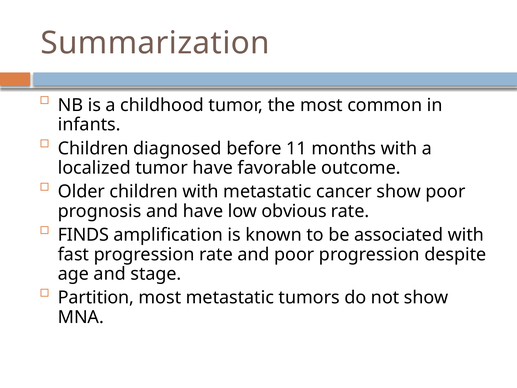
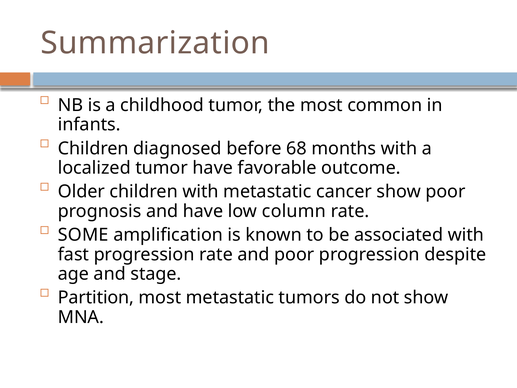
11: 11 -> 68 (297, 148)
obvious: obvious -> column (294, 211)
FINDS: FINDS -> SOME (83, 235)
